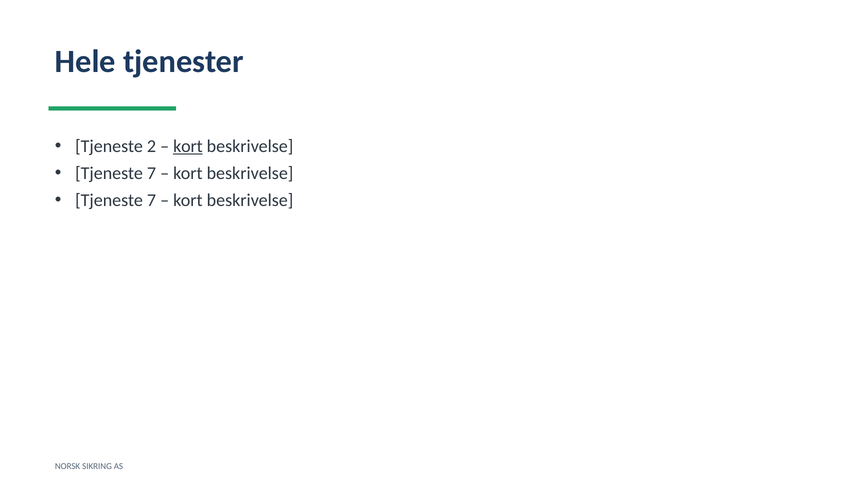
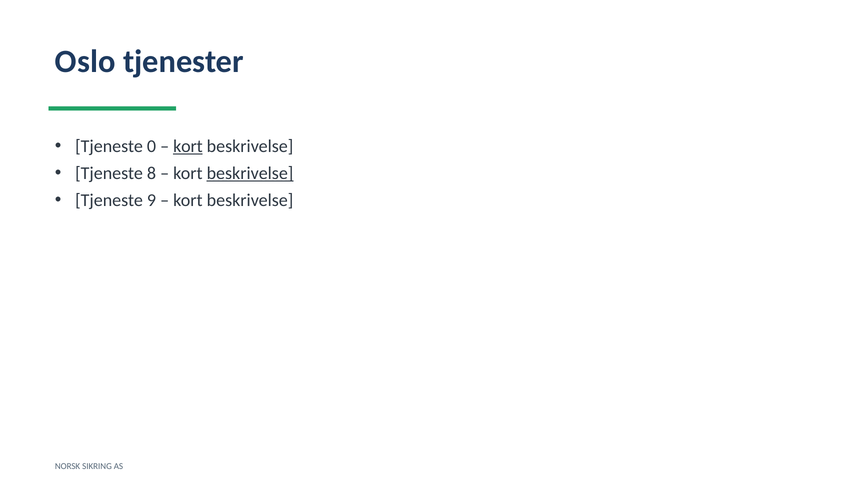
Hele: Hele -> Oslo (85, 62)
2: 2 -> 0 (151, 146)
7: 7 -> 8 (151, 173)
beskrivelse underline: none -> present (250, 173)
7: 7 -> 9 (151, 200)
